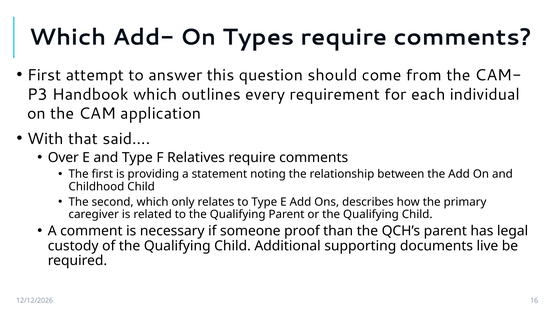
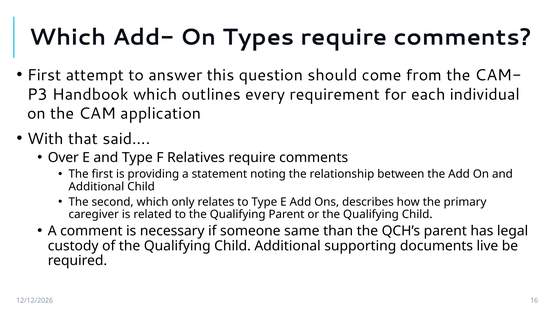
Childhood: Childhood -> Additional (96, 187)
proof: proof -> same (302, 231)
